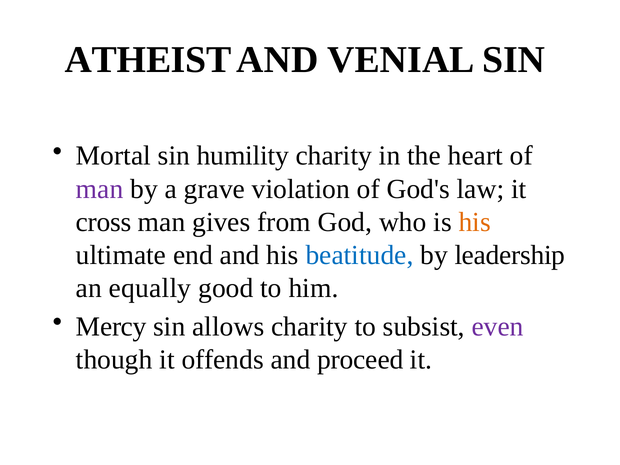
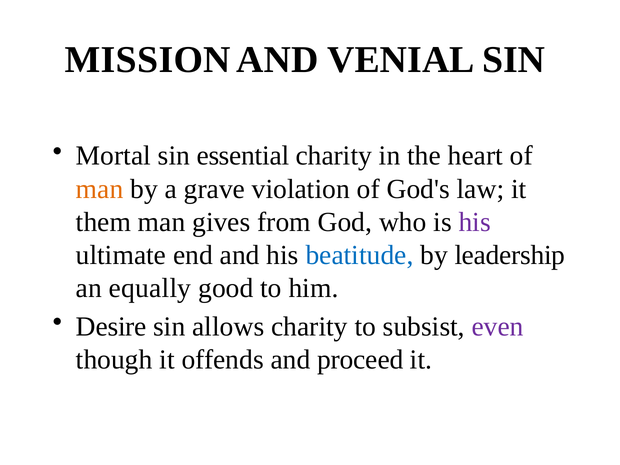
ATHEIST: ATHEIST -> MISSION (148, 60)
humility: humility -> essential (243, 156)
man colour: purple -> orange (100, 189)
cross: cross -> them (103, 222)
his colour: orange -> purple (475, 222)
Mercy: Mercy -> Desire (111, 327)
